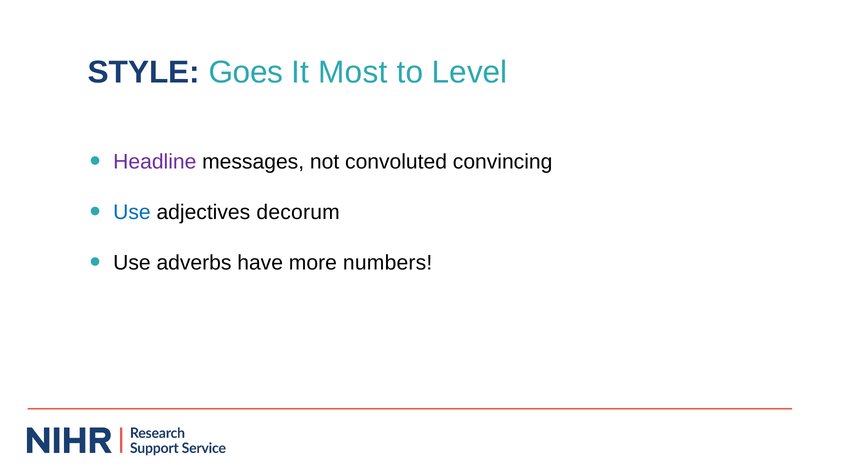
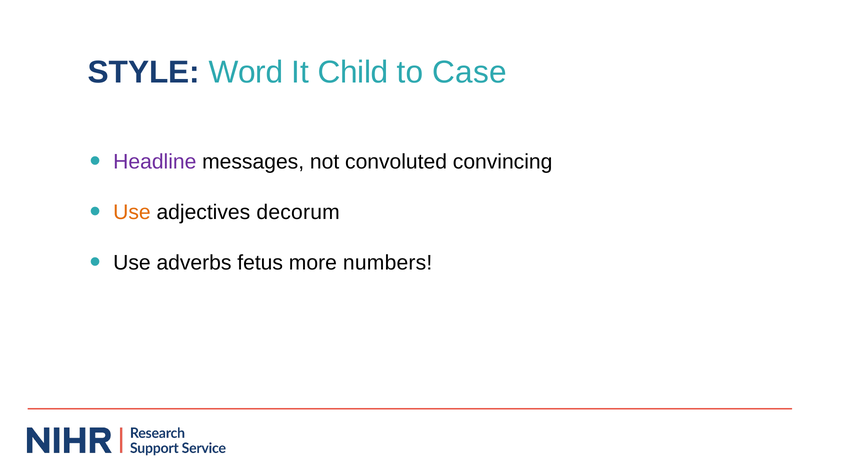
Goes: Goes -> Word (246, 72)
Most: Most -> Child (353, 72)
Level: Level -> Case (469, 72)
Use colour: blue -> orange (132, 212)
have: have -> fetus (260, 263)
